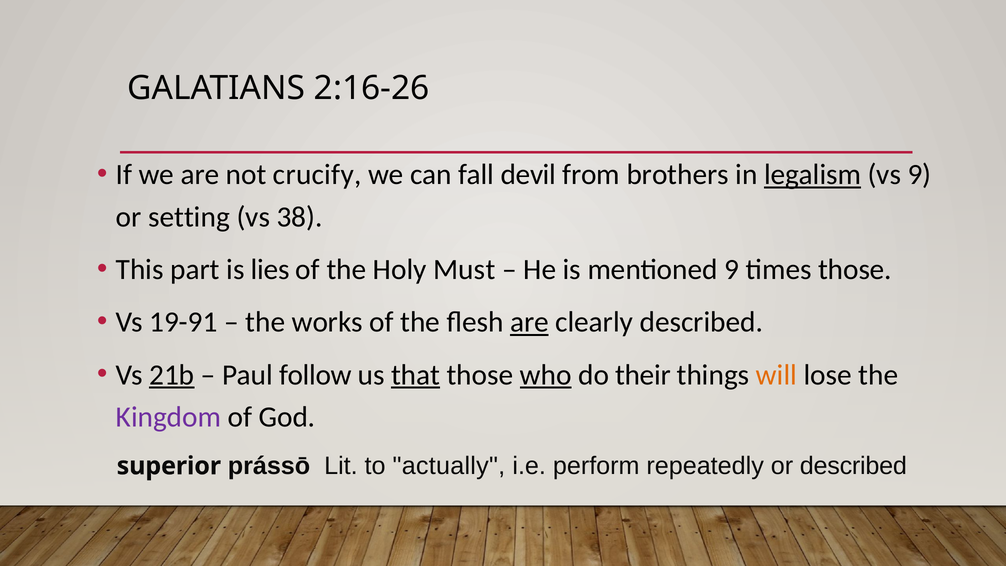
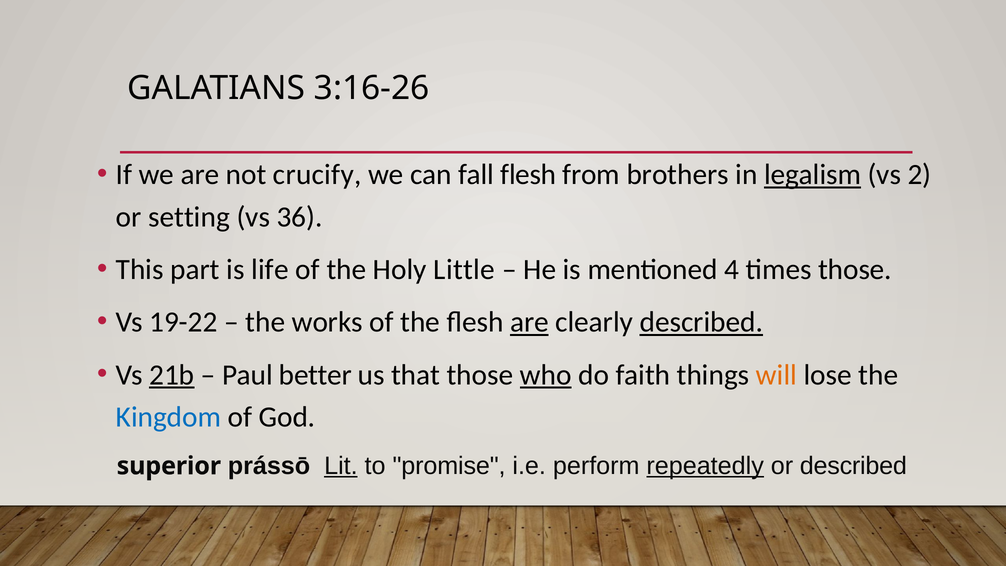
2:16-26: 2:16-26 -> 3:16-26 (372, 88)
fall devil: devil -> flesh (528, 175)
vs 9: 9 -> 2 (919, 175)
38: 38 -> 36 (300, 217)
lies: lies -> life (270, 270)
Must: Must -> Little (464, 270)
mentioned 9: 9 -> 4 (732, 270)
19-91: 19-91 -> 19-22 (183, 322)
described underline: none -> present (701, 322)
follow: follow -> better (315, 375)
that underline: present -> none (416, 375)
their: their -> faith (643, 375)
Kingdom colour: purple -> blue (168, 417)
Lit underline: none -> present (341, 466)
actually: actually -> promise (449, 466)
repeatedly underline: none -> present (705, 466)
